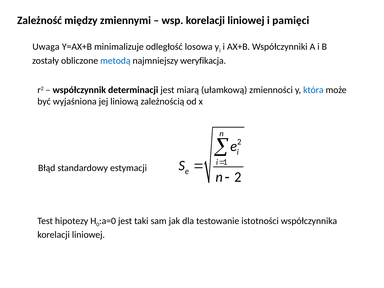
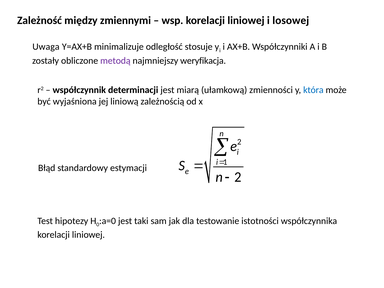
pamięci: pamięci -> losowej (291, 21)
losowa: losowa -> stosuje (199, 47)
metodą colour: blue -> purple (115, 61)
